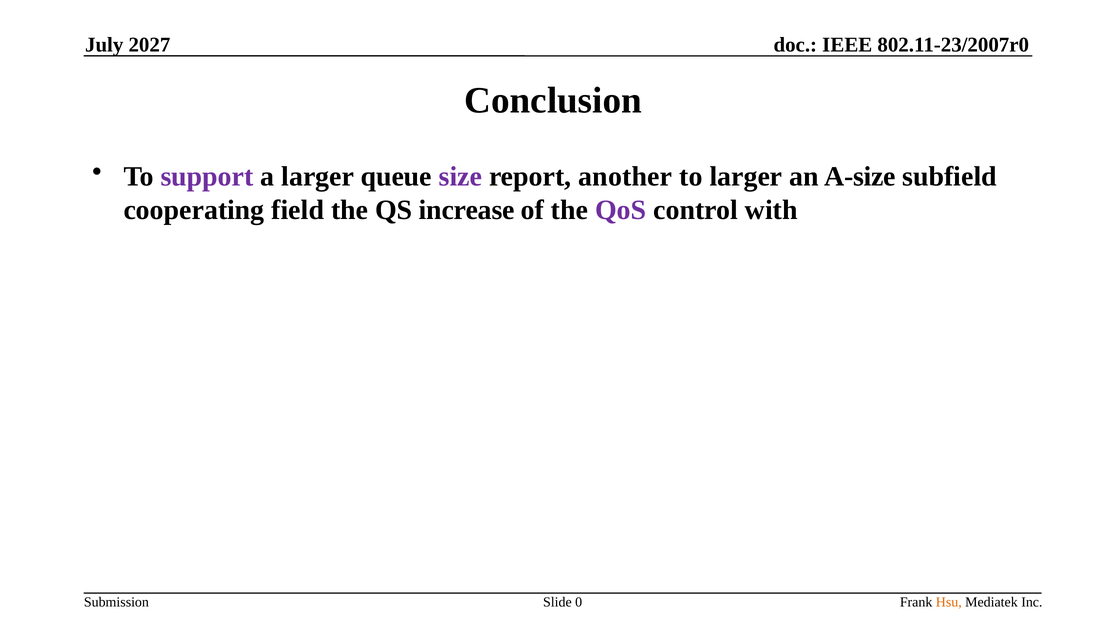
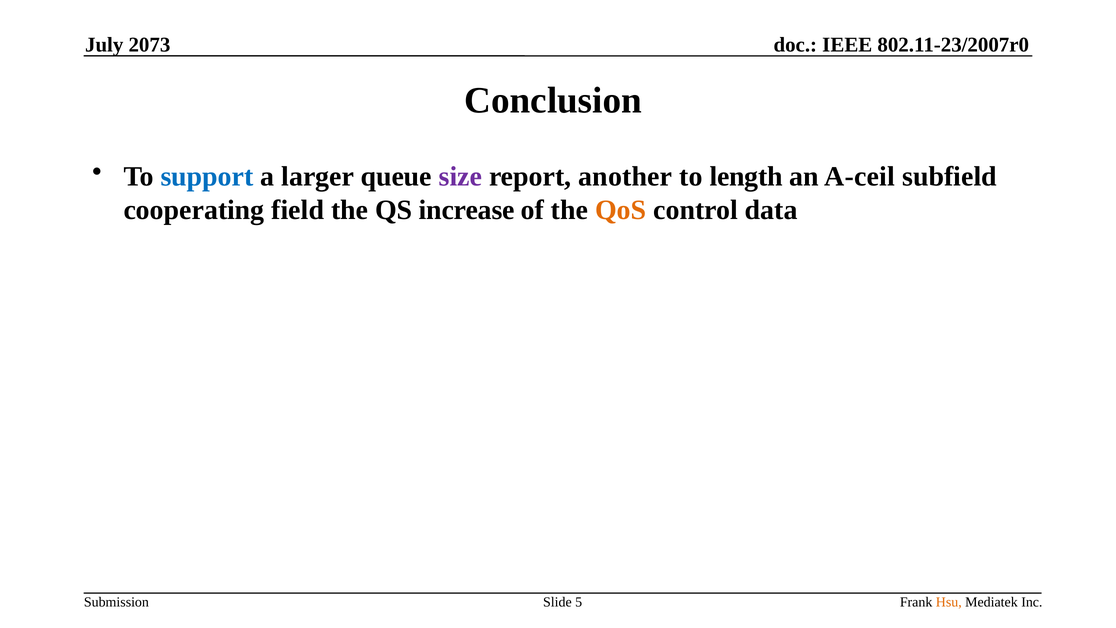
2027: 2027 -> 2073 (149, 45)
support colour: purple -> blue (207, 176)
to larger: larger -> length (746, 176)
A-size: A-size -> A-ceil (860, 176)
QoS colour: purple -> orange (621, 210)
with: with -> data (771, 210)
0: 0 -> 5 (579, 602)
